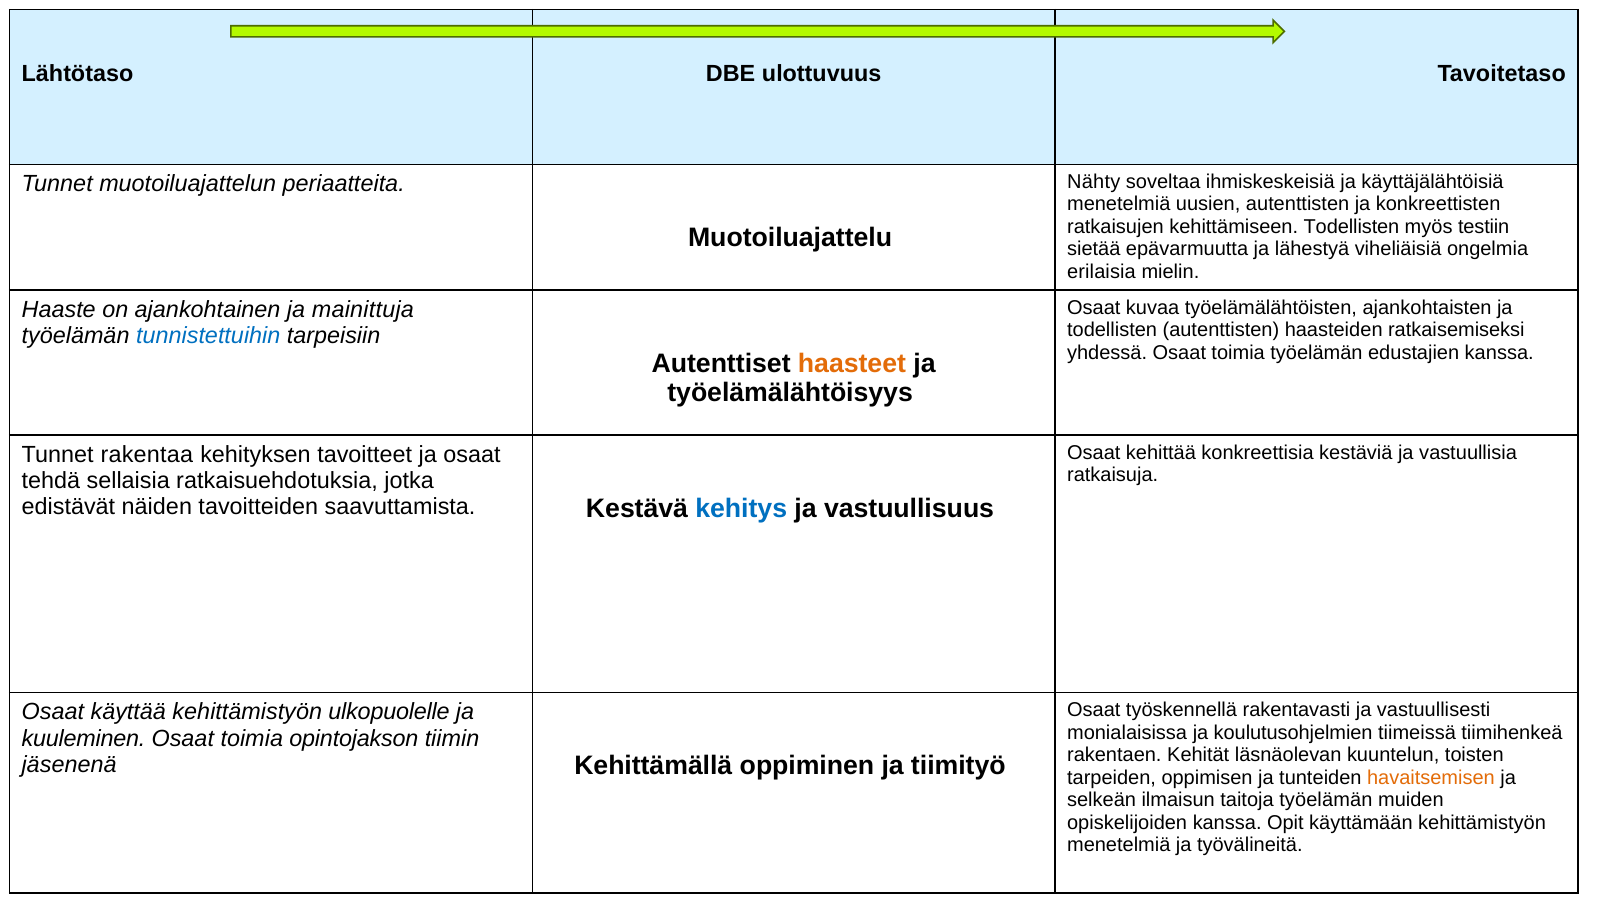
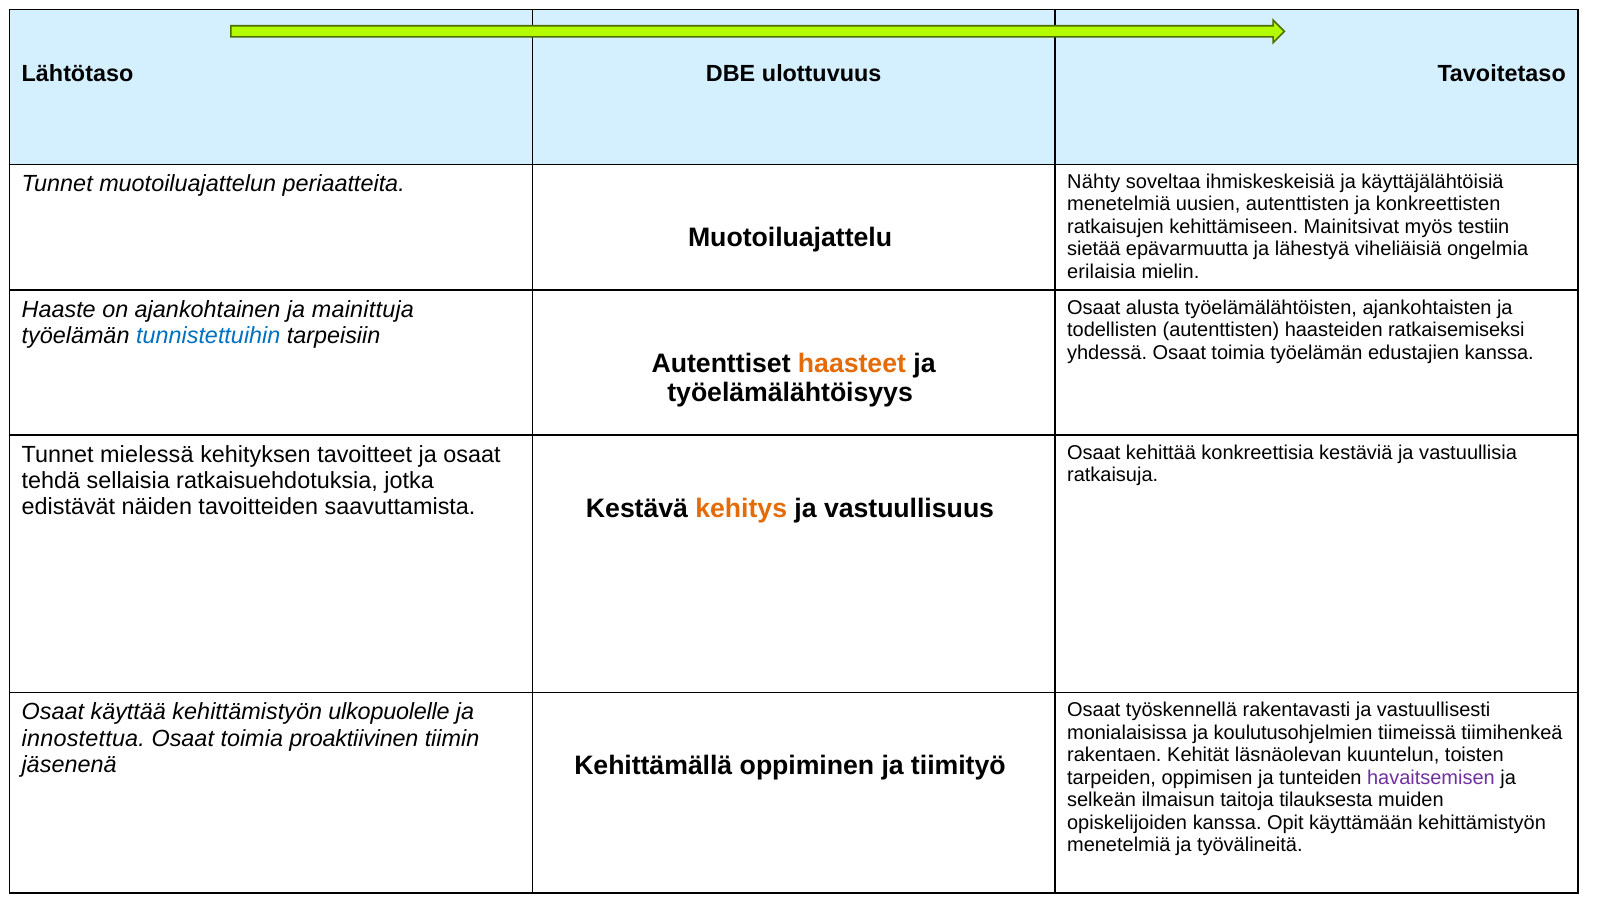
kehittämiseen Todellisten: Todellisten -> Mainitsivat (1351, 227)
kuvaa: kuvaa -> alusta (1153, 308)
rakentaa: rakentaa -> mielessä (147, 455)
kehitys colour: blue -> orange (741, 508)
kuuleminen: kuuleminen -> innostettua (83, 739)
opintojakson: opintojakson -> proaktiivinen (354, 739)
havaitsemisen colour: orange -> purple (1431, 778)
taitoja työelämän: työelämän -> tilauksesta (1326, 800)
